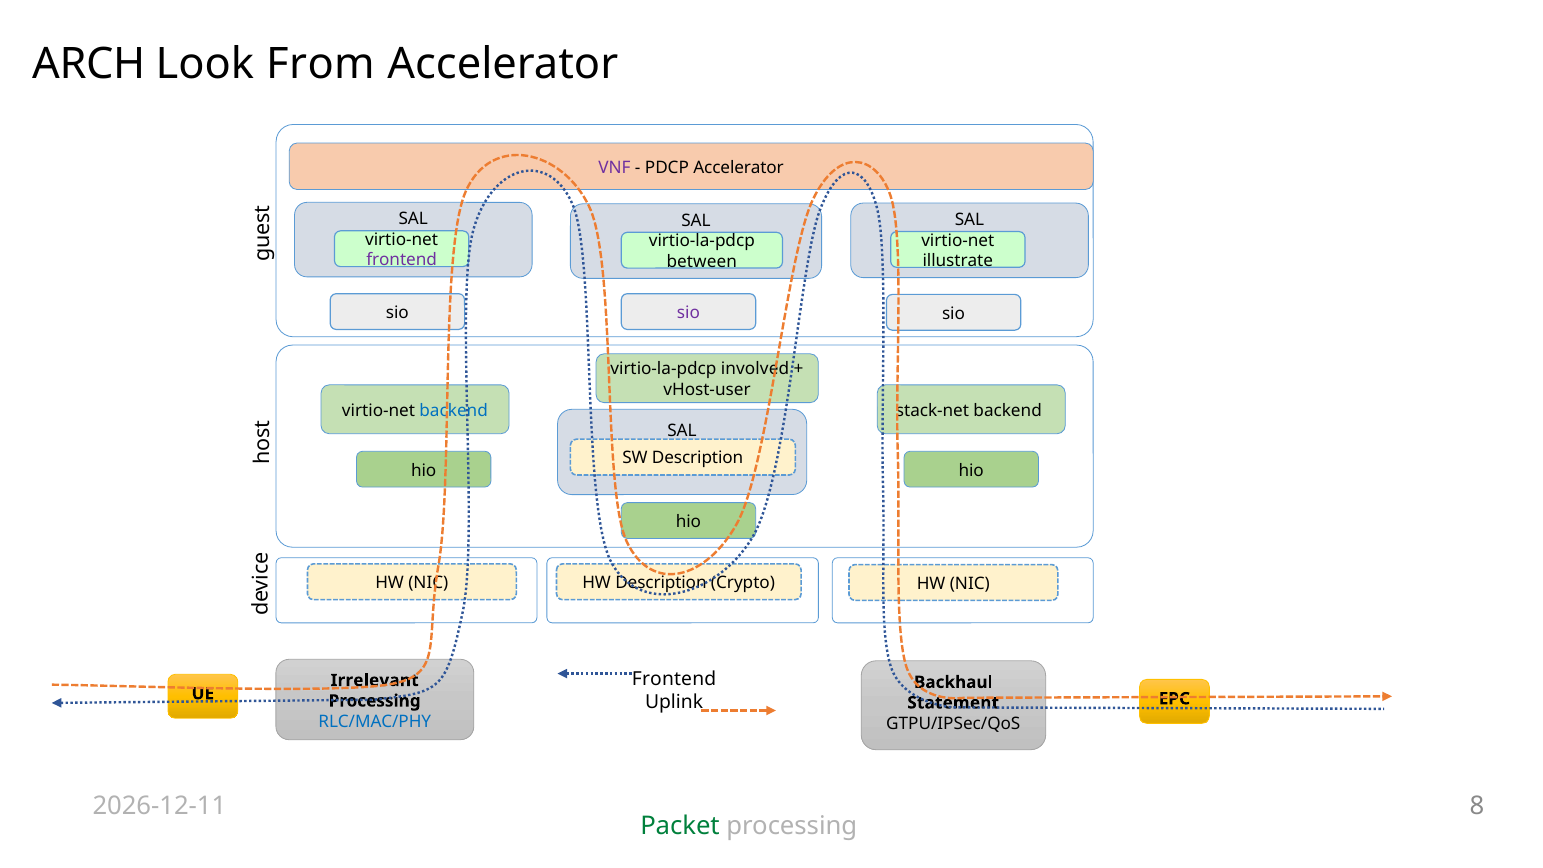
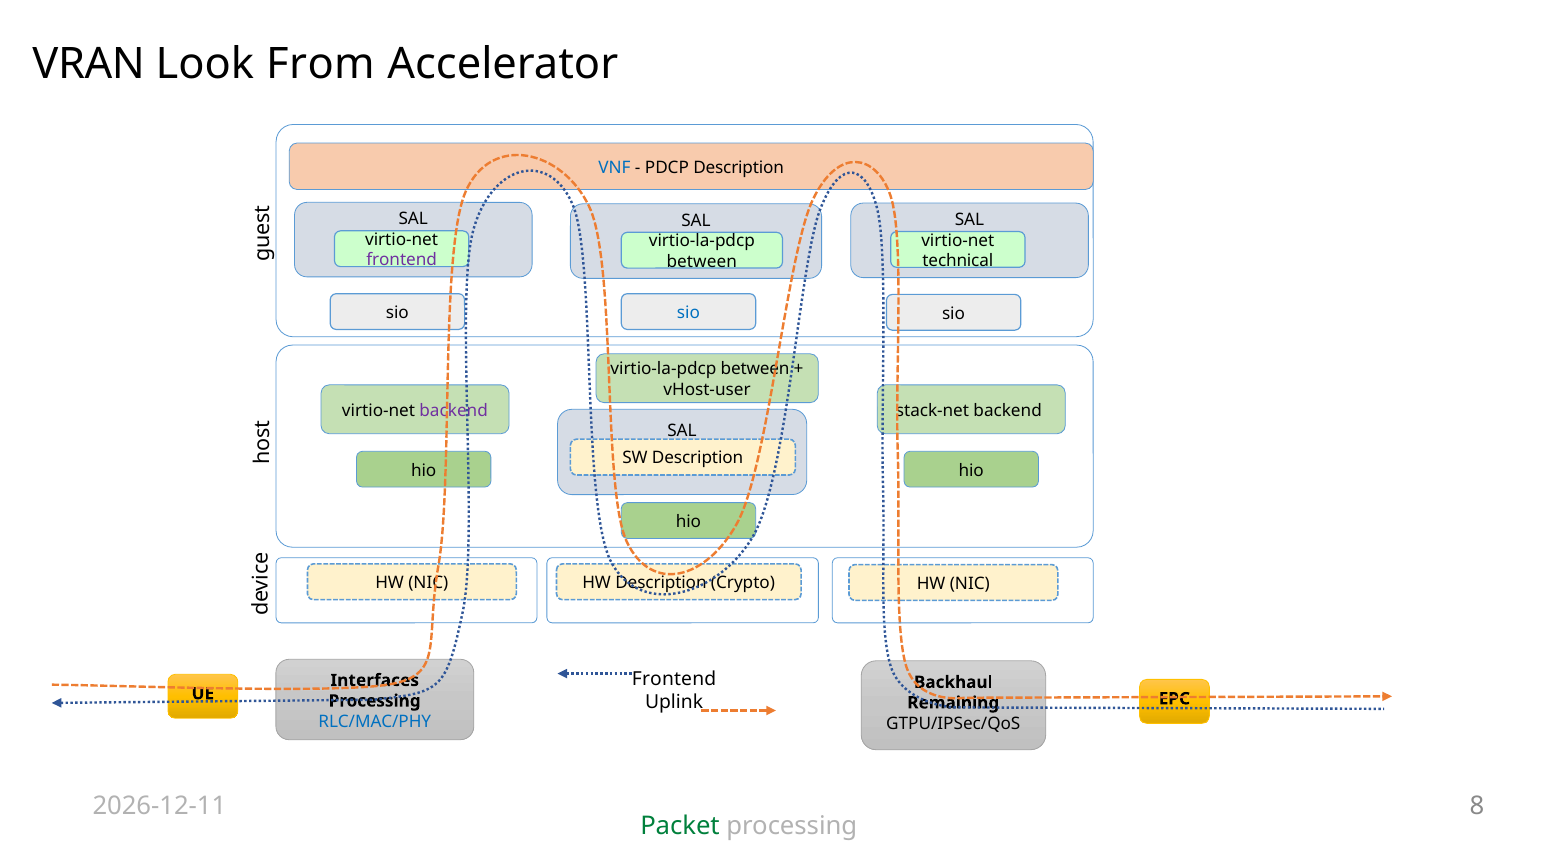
ARCH: ARCH -> VRAN (89, 64)
VNF colour: purple -> blue (614, 167)
PDCP Accelerator: Accelerator -> Description (739, 167)
illustrate: illustrate -> technical (958, 261)
sio colour: purple -> blue (688, 313)
involved: involved -> between (755, 369)
backend colour: blue -> purple (454, 410)
Irrelevant: Irrelevant -> Interfaces (375, 680)
Statement: Statement -> Remaining (953, 703)
